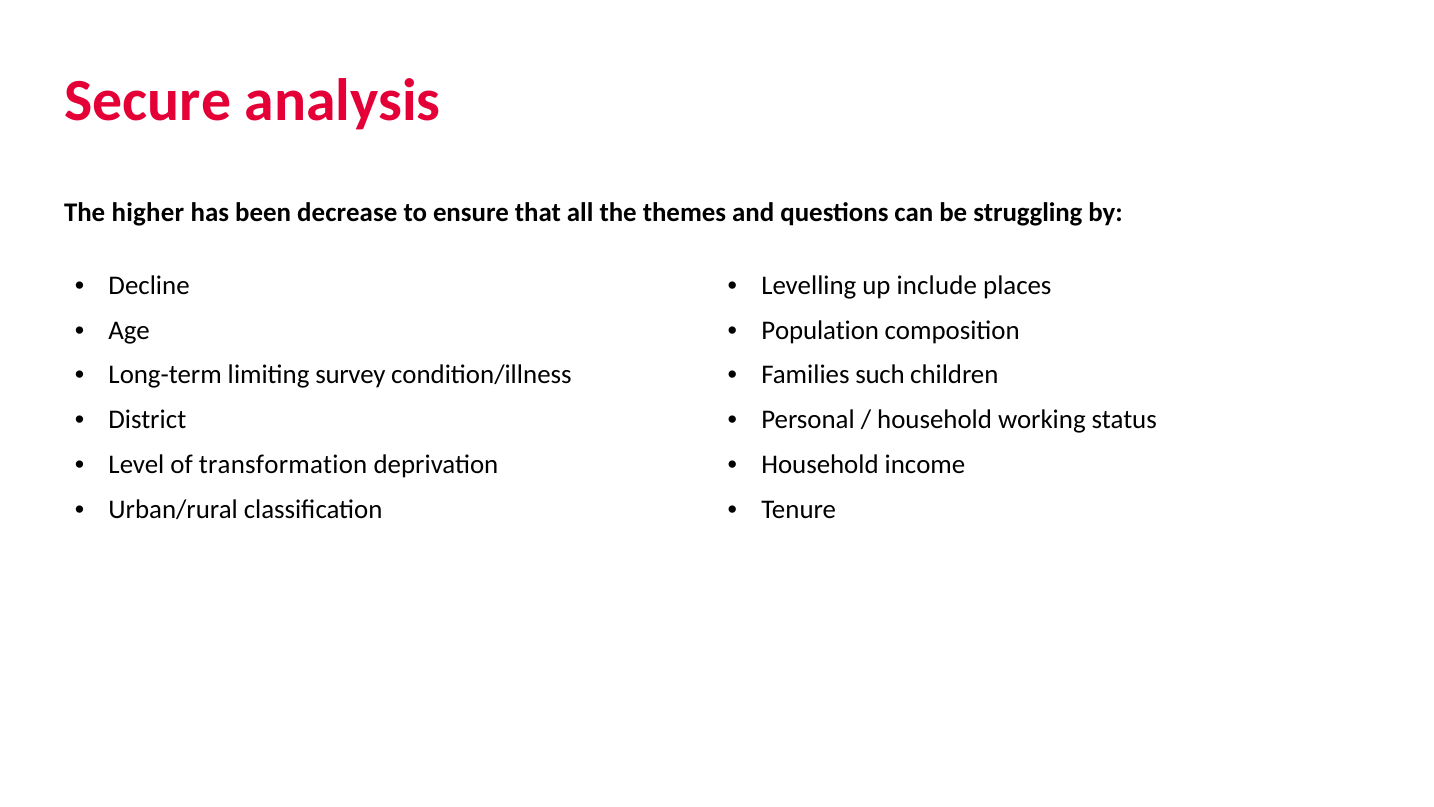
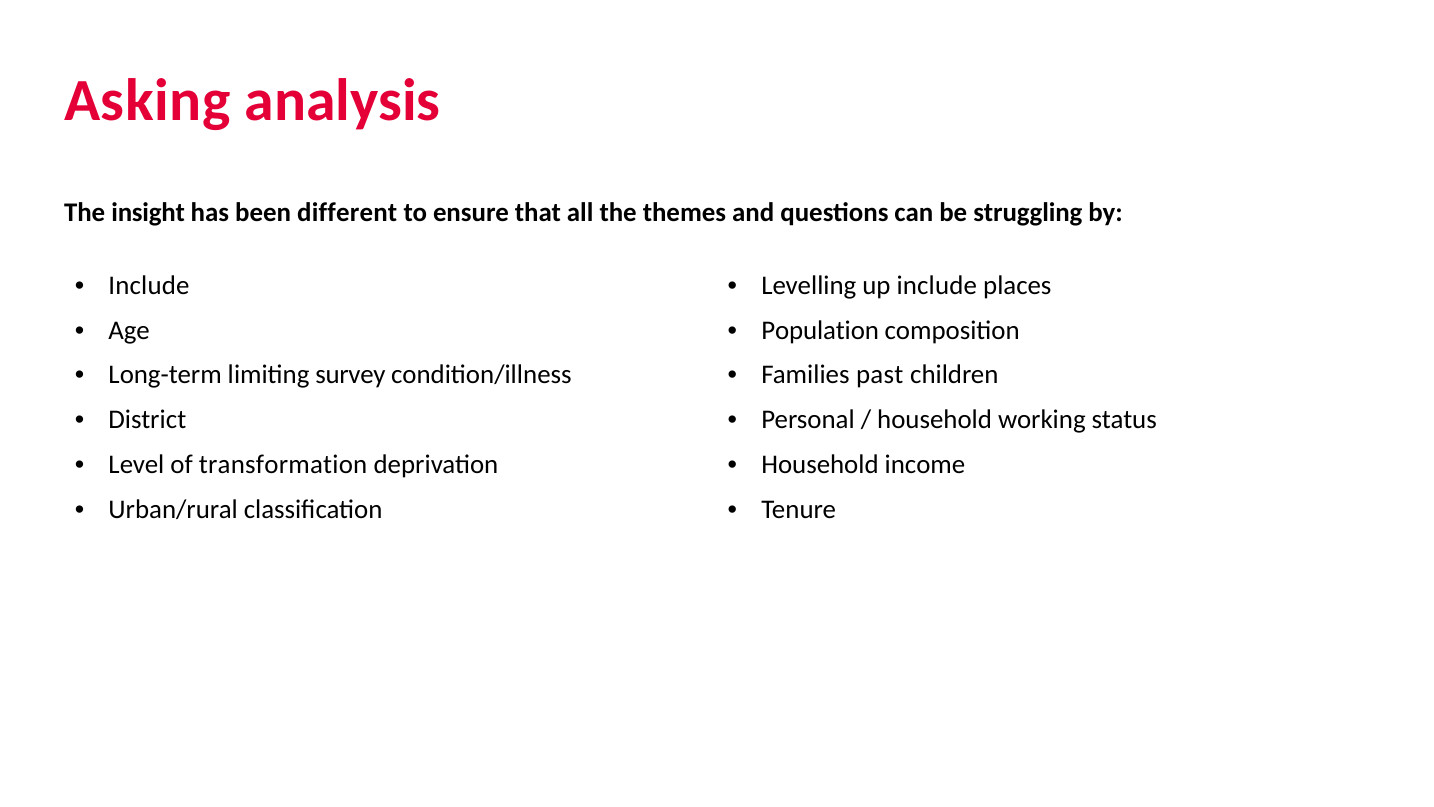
Secure: Secure -> Asking (147, 101)
higher: higher -> insight (148, 212)
decrease: decrease -> different (347, 212)
Decline: Decline -> Include (149, 285)
such: such -> past (880, 375)
